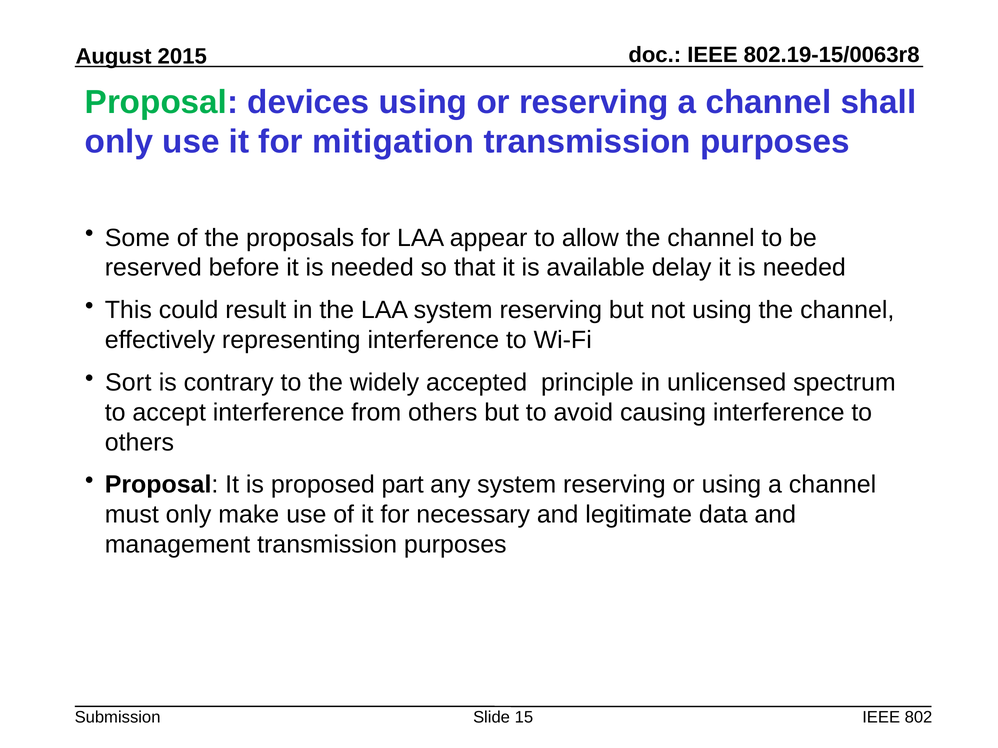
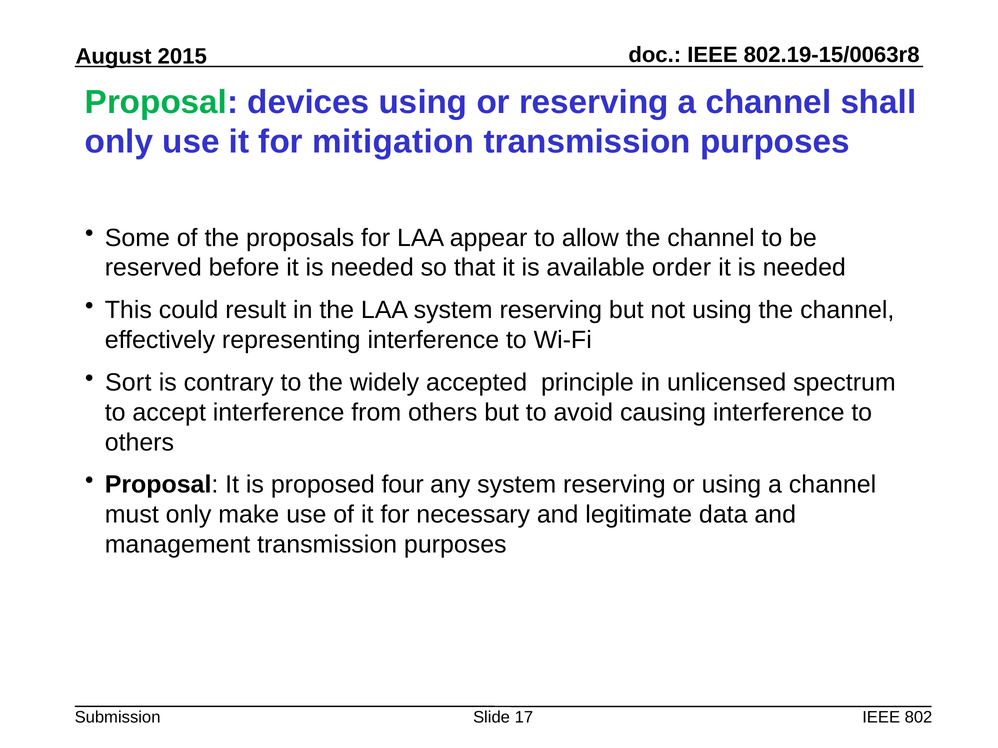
delay: delay -> order (682, 268)
part: part -> four (403, 485)
15: 15 -> 17 (524, 718)
